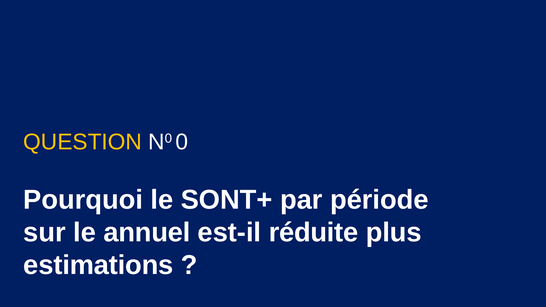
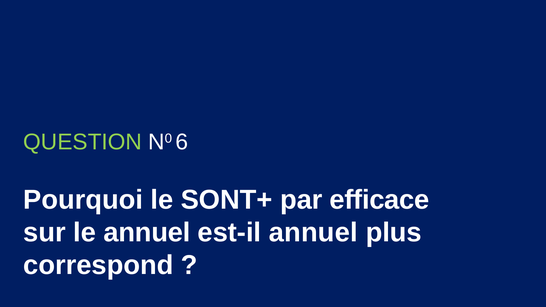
QUESTION colour: yellow -> light green (83, 142)
0: 0 -> 6 (182, 142)
période: période -> efficace (379, 200)
est-il réduite: réduite -> annuel (313, 233)
estimations: estimations -> correspond (98, 265)
